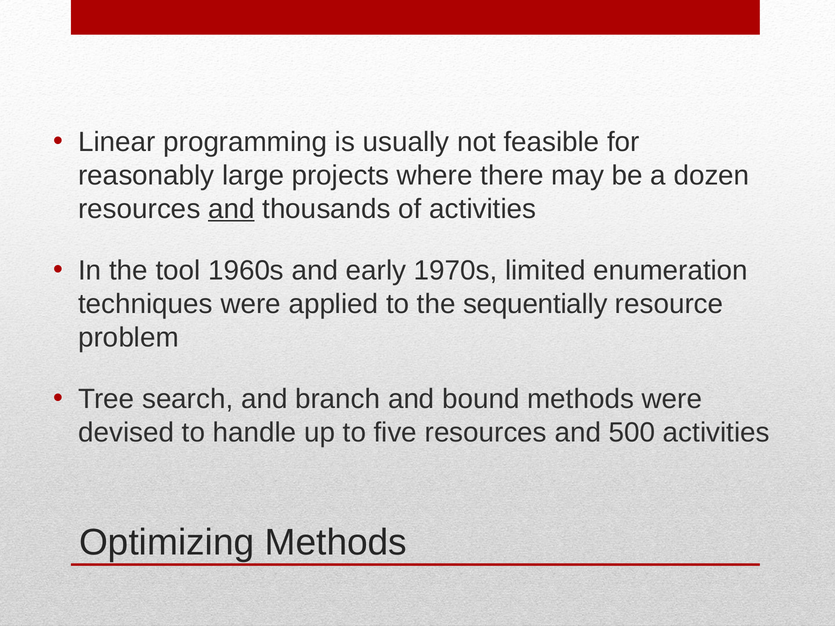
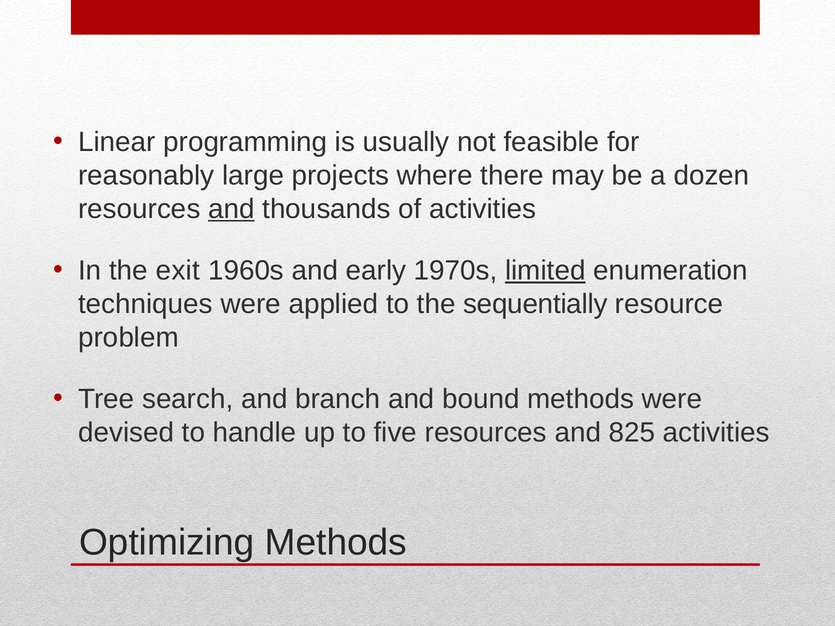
tool: tool -> exit (178, 271)
limited underline: none -> present (545, 271)
500: 500 -> 825 (632, 433)
